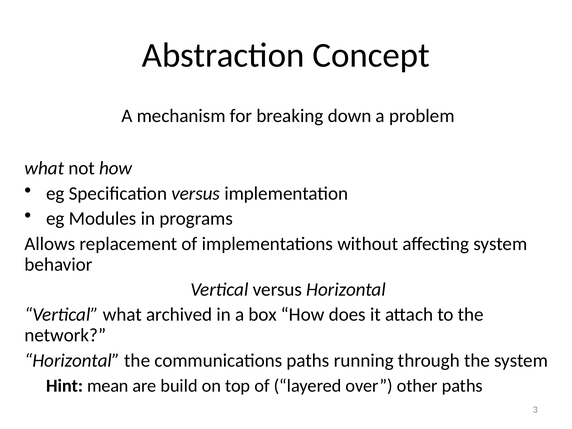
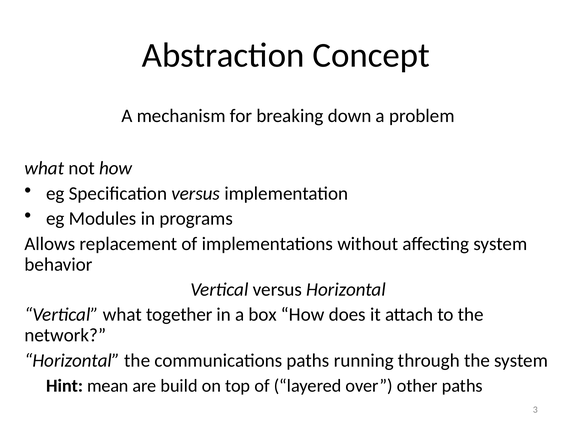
archived: archived -> together (179, 315)
